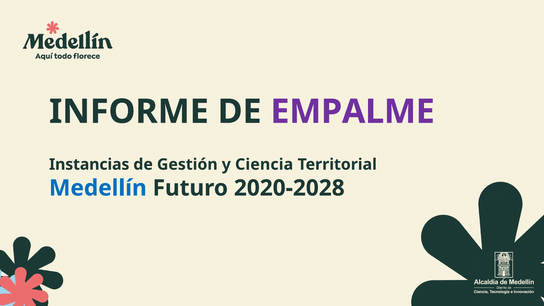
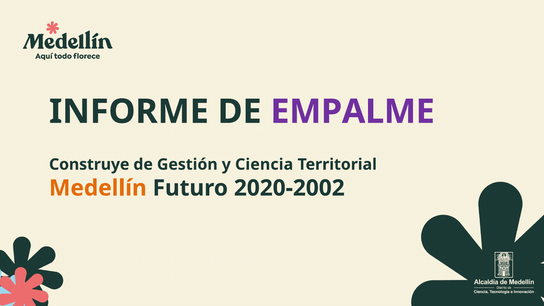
Instancias: Instancias -> Construye (89, 164)
Medellín colour: blue -> orange (98, 188)
2020-2028: 2020-2028 -> 2020-2002 (289, 188)
